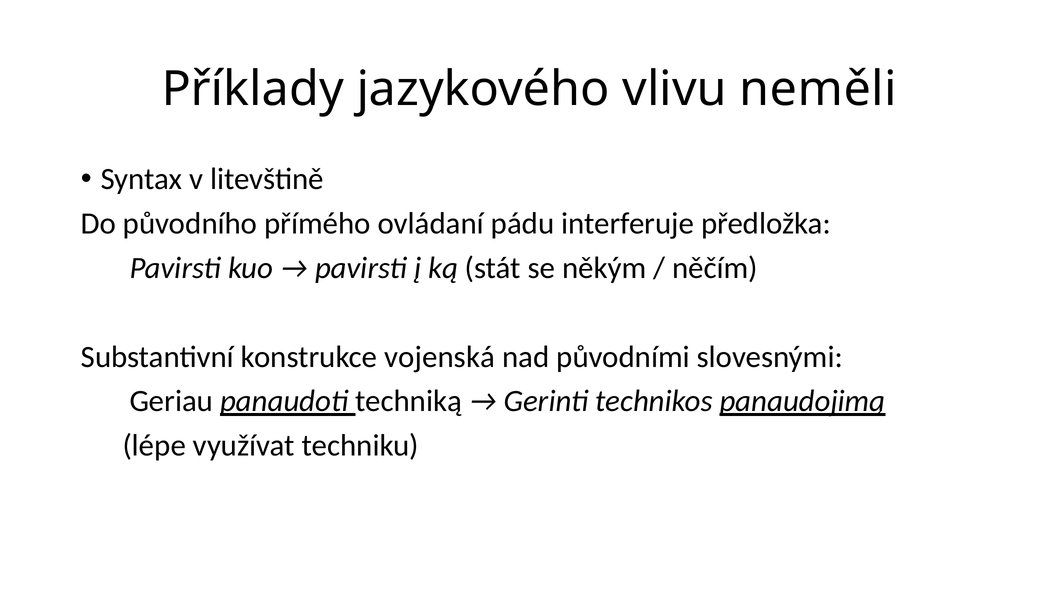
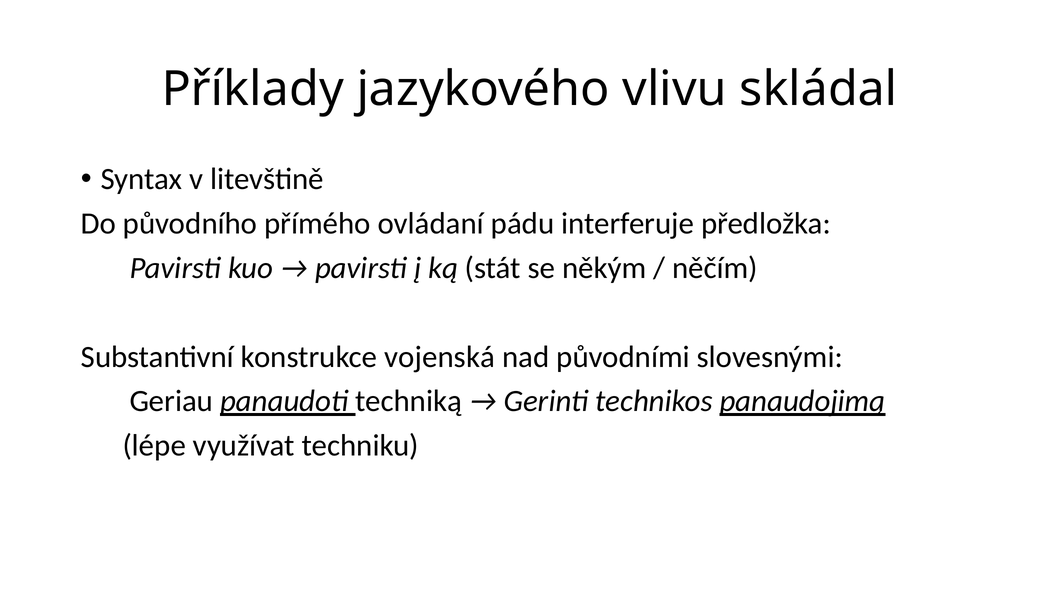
neměli: neměli -> skládal (818, 89)
